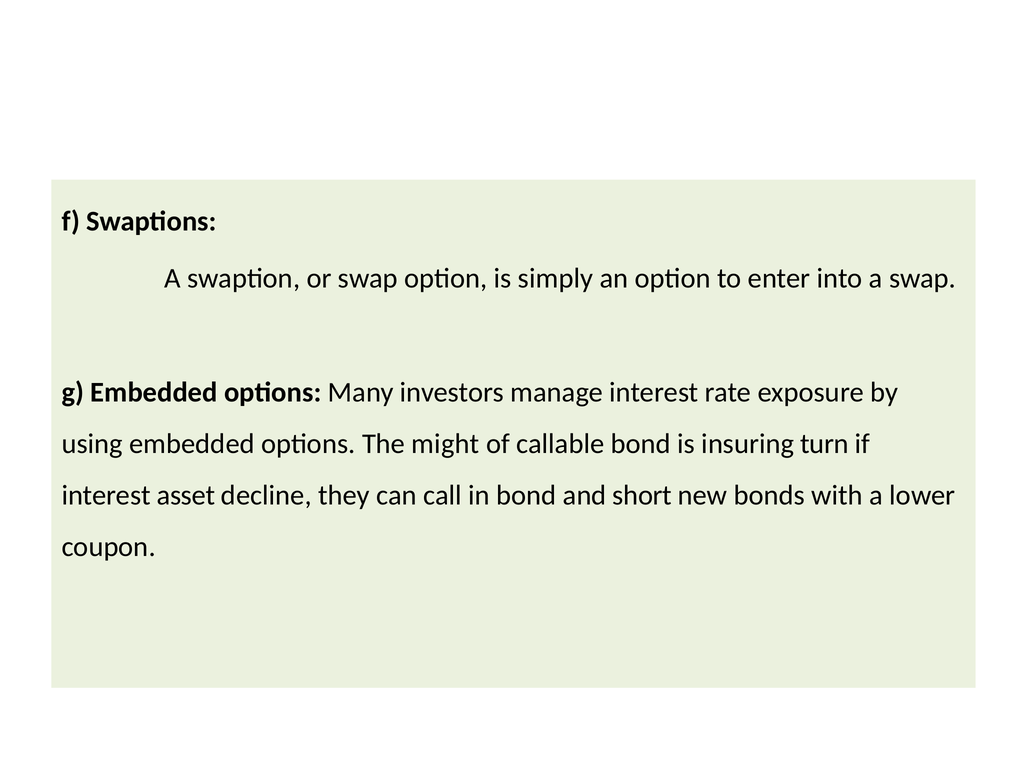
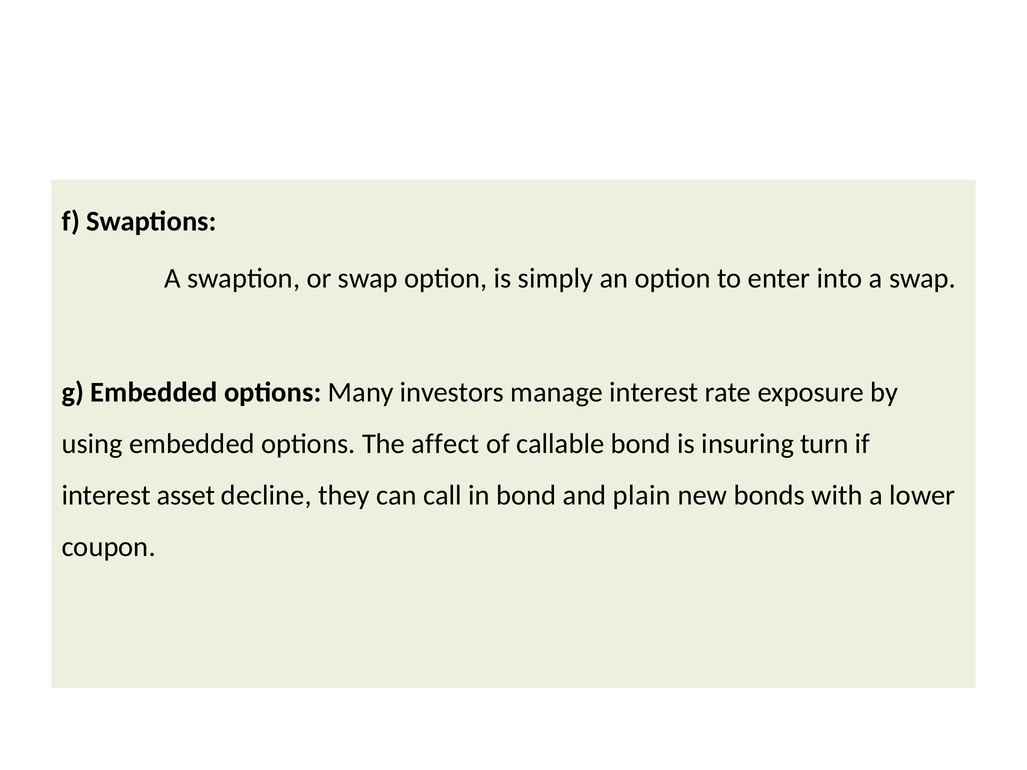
might: might -> affect (445, 444)
short: short -> plain (642, 495)
